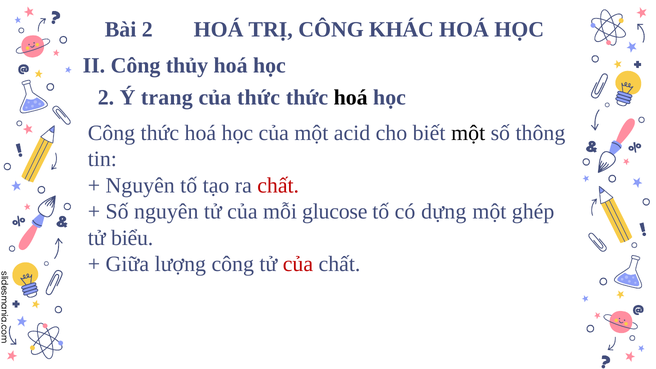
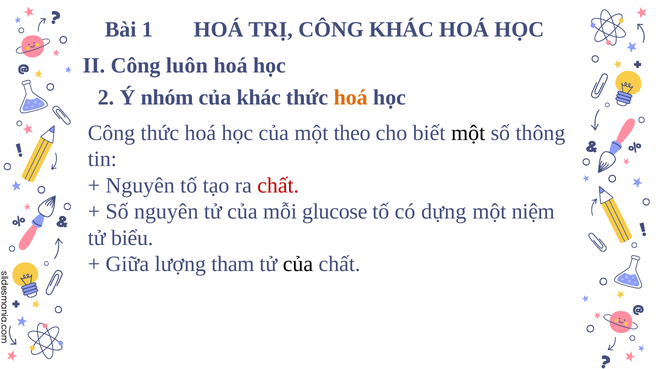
Bài 2: 2 -> 1 (147, 29)
thủy: thủy -> luôn (187, 65)
trang: trang -> nhóm (167, 98)
của thức: thức -> khác (259, 98)
hoá colour: black -> orange (351, 98)
acid: acid -> theo (352, 133)
ghép: ghép -> niệm (533, 212)
lượng công: công -> tham (233, 264)
của colour: red -> black (298, 264)
